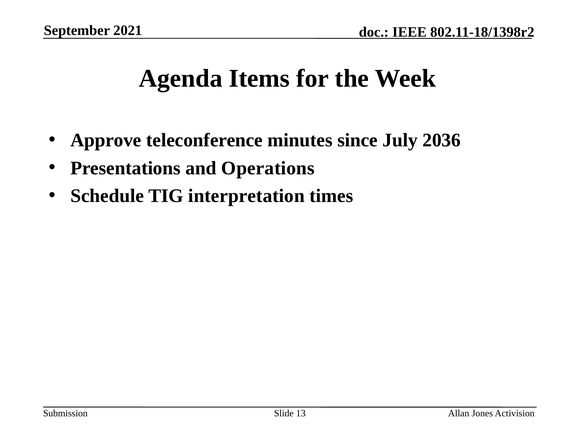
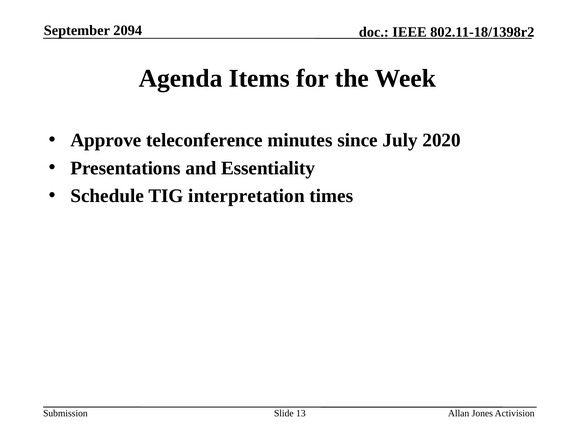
2021: 2021 -> 2094 (128, 30)
2036: 2036 -> 2020 (442, 140)
Operations: Operations -> Essentiality (268, 168)
